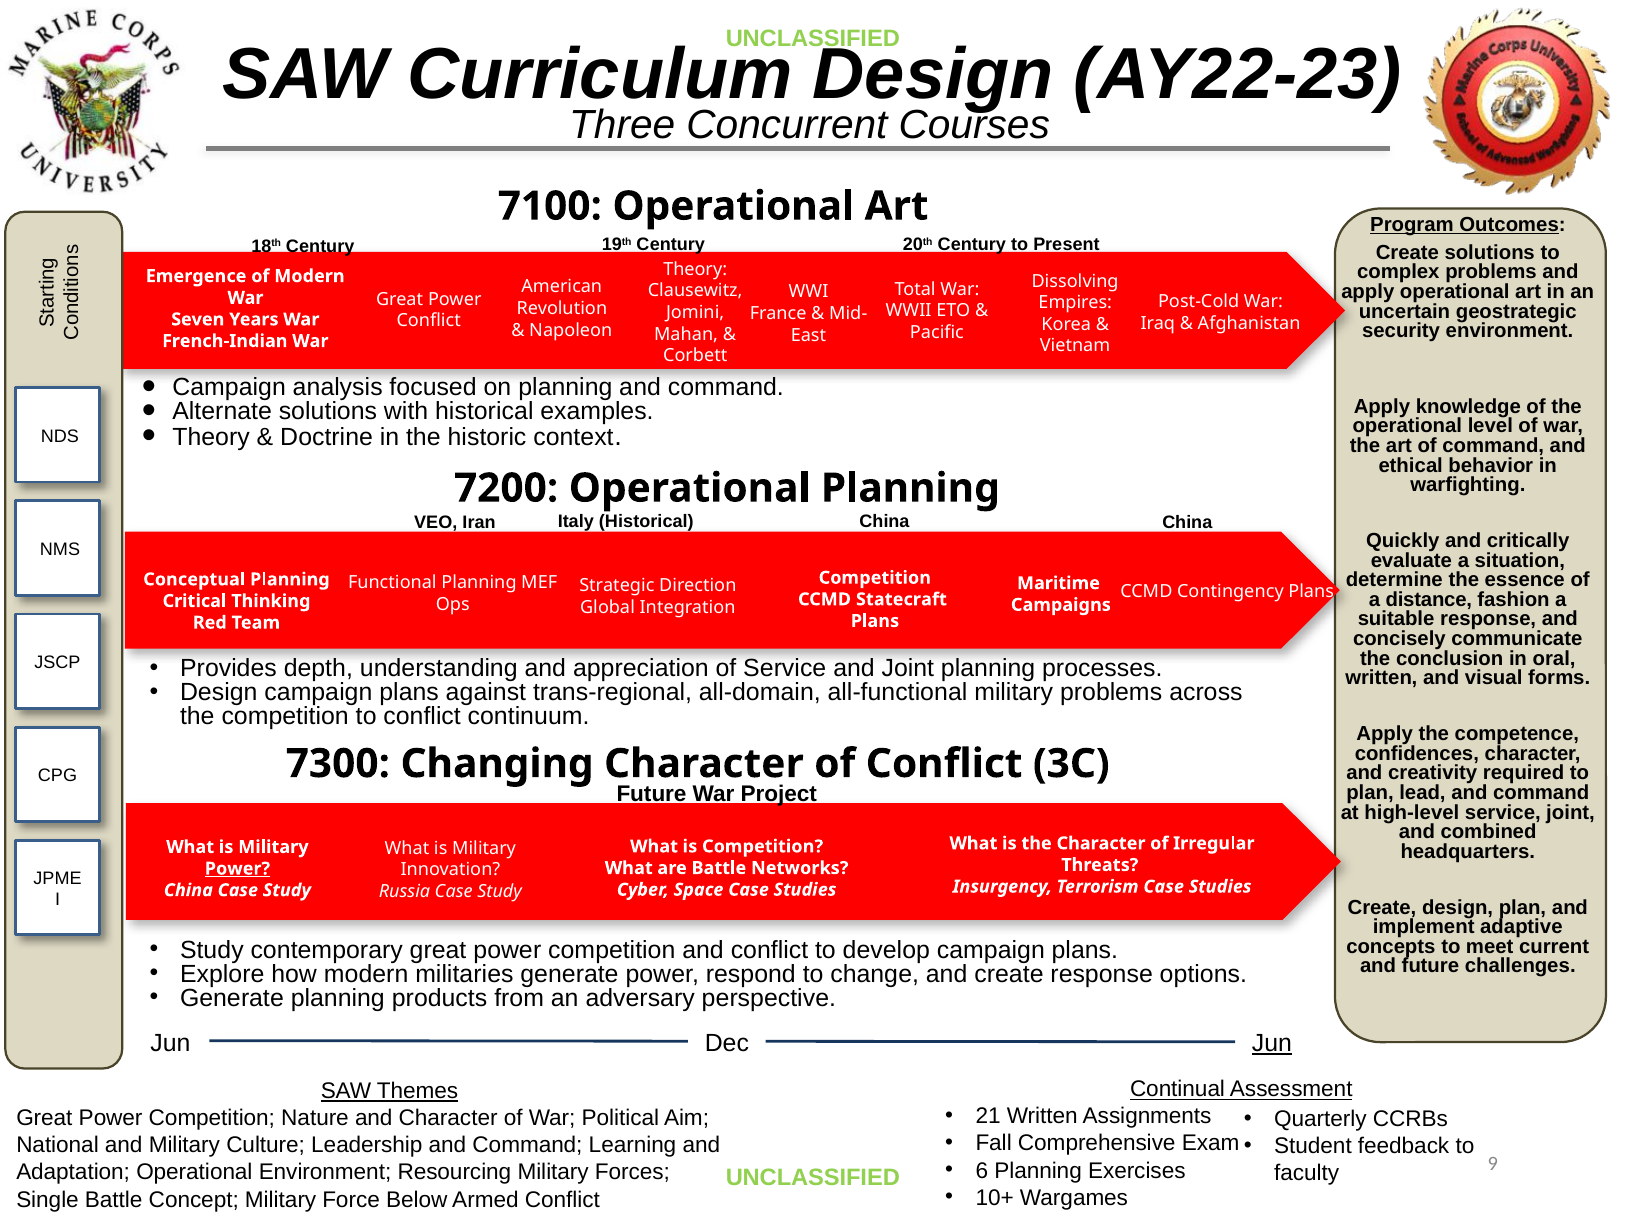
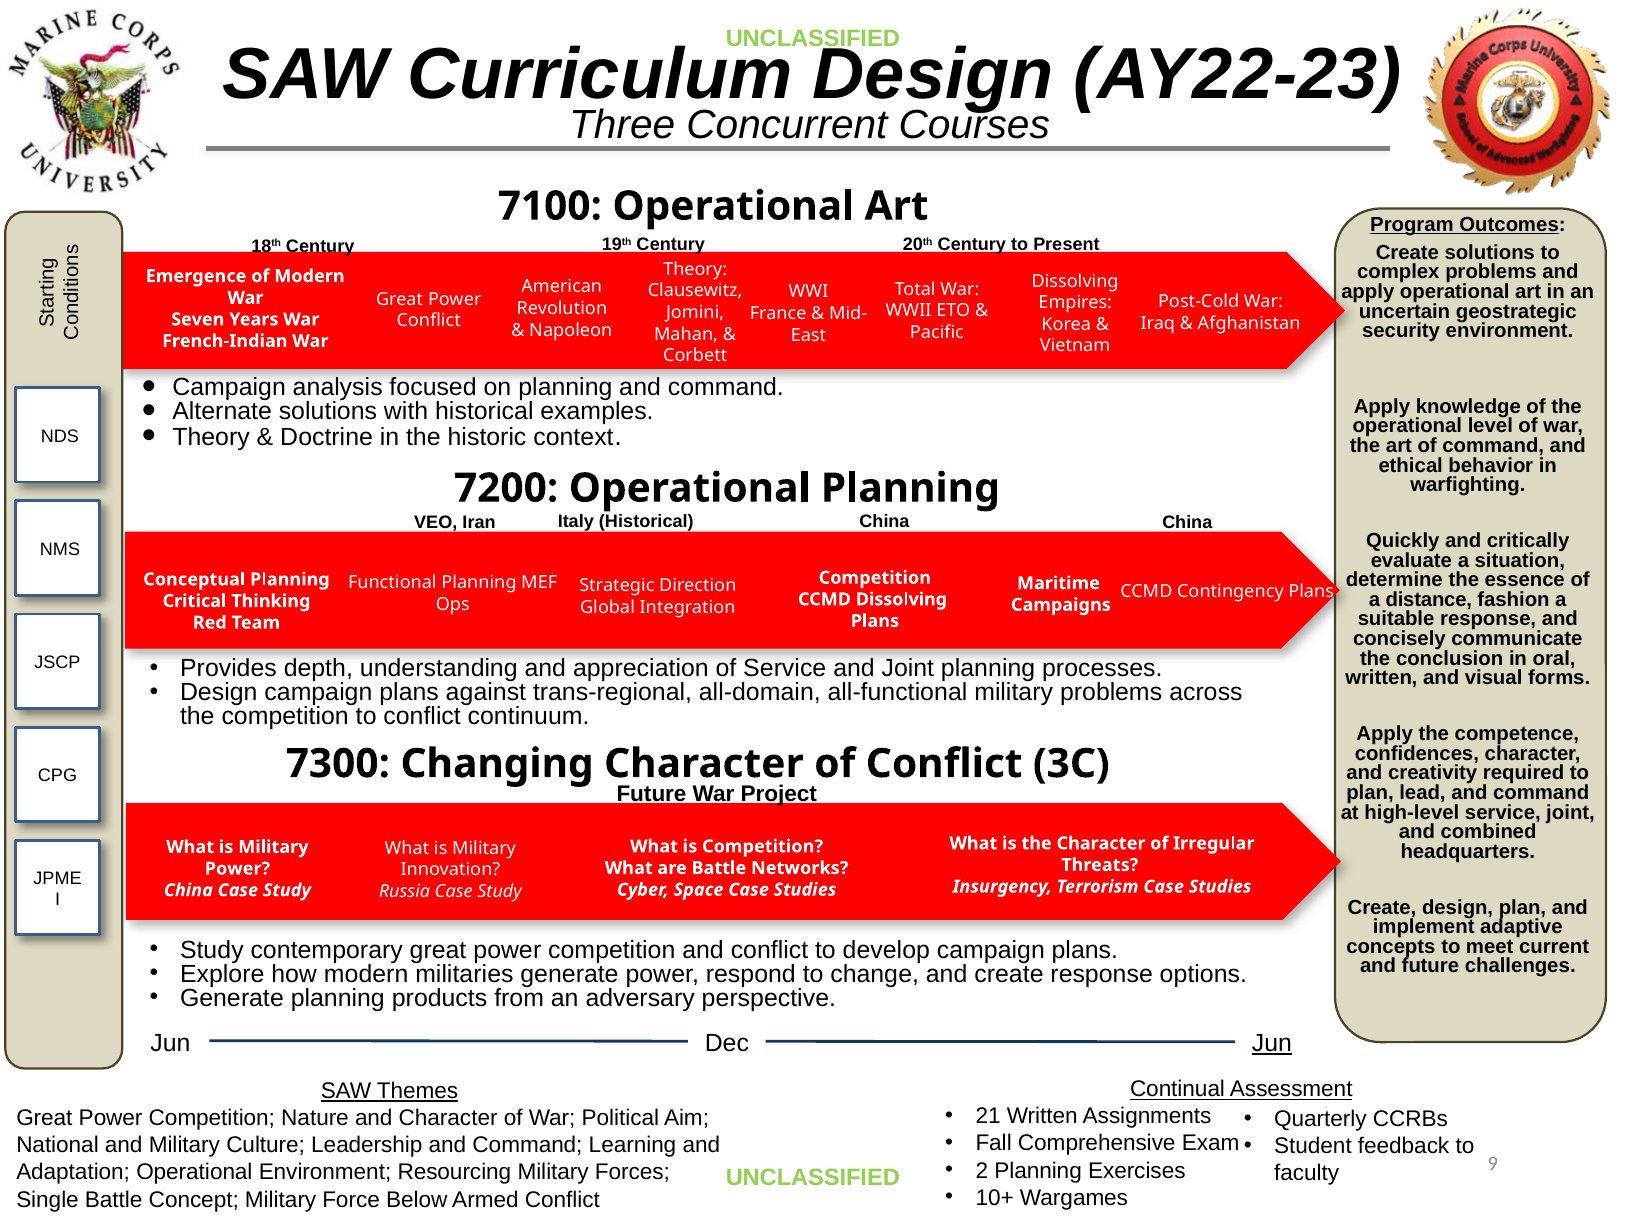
CCMD Statecraft: Statecraft -> Dissolving (901, 600)
Power underline: present -> none (237, 869)
6: 6 -> 2 (982, 1171)
